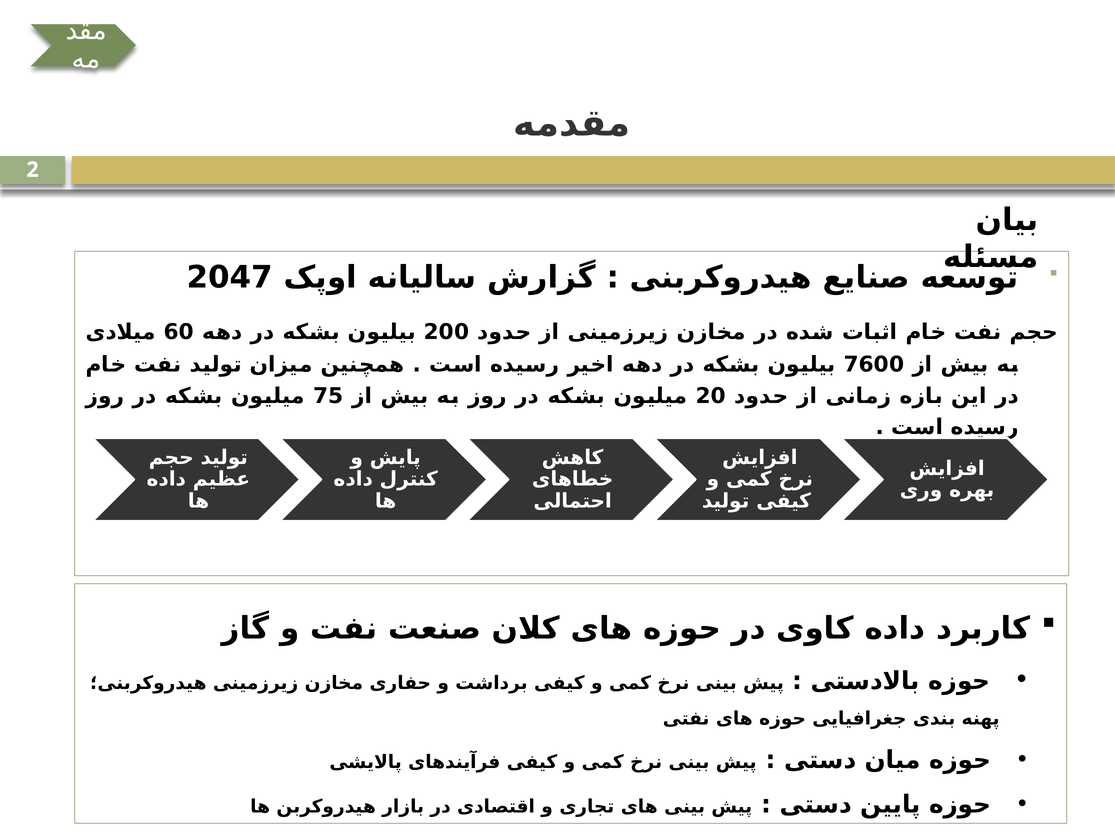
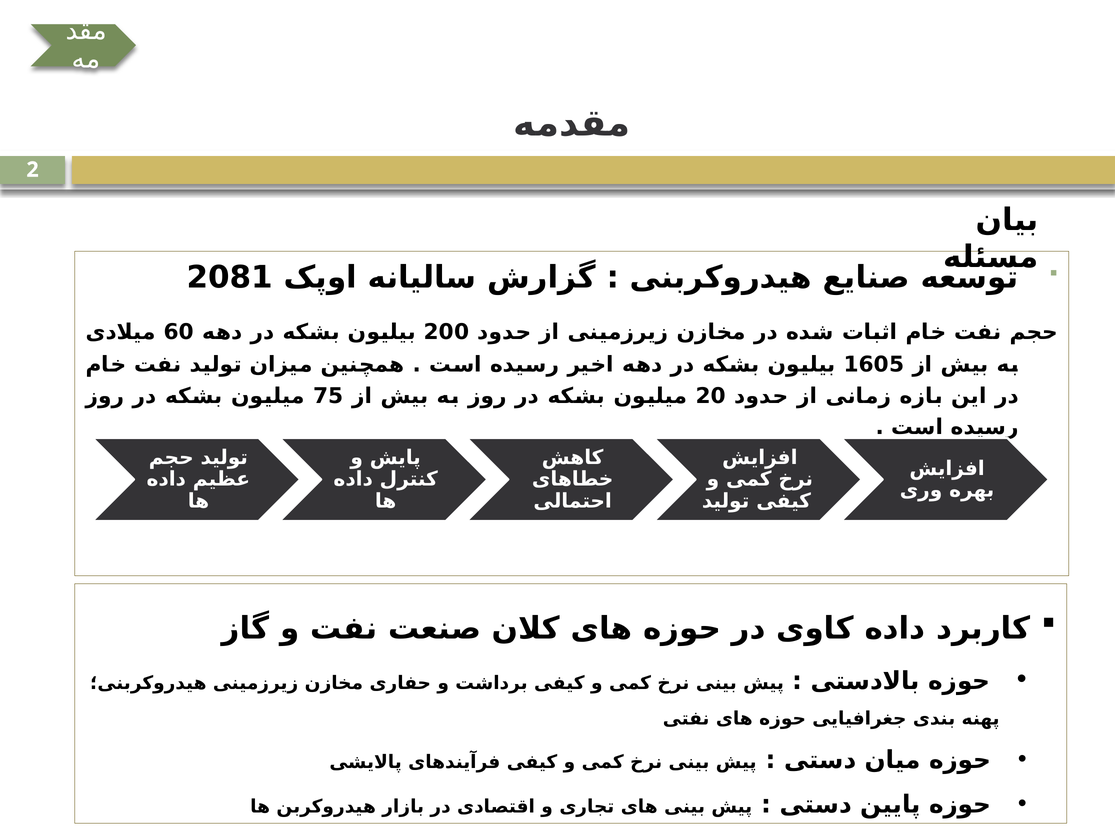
2047: 2047 -> 2081 (230, 278)
7600: 7600 -> 1605 (874, 365)
